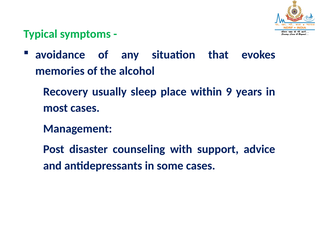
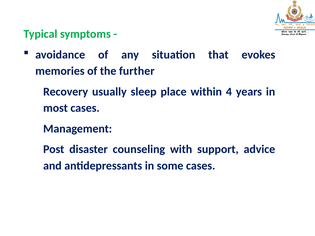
alcohol: alcohol -> further (137, 71)
9: 9 -> 4 (229, 92)
